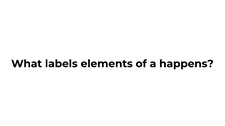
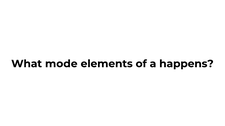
labels: labels -> mode (61, 64)
